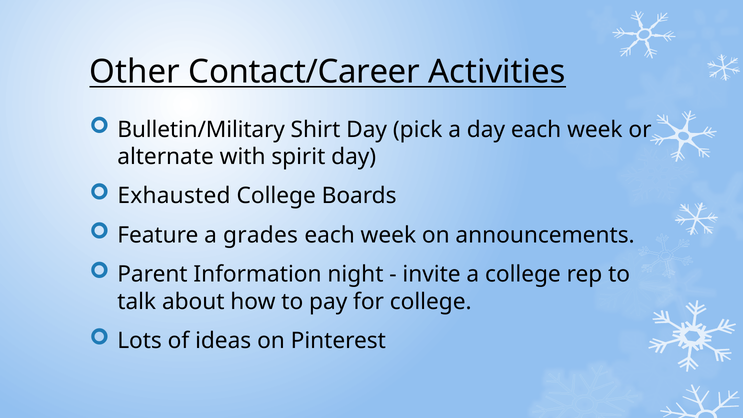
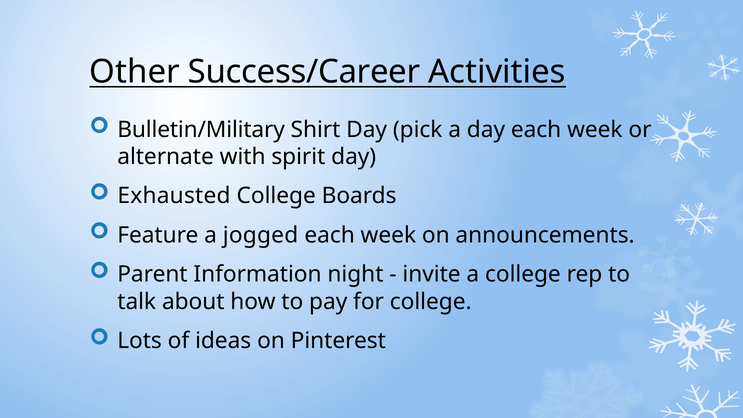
Contact/Career: Contact/Career -> Success/Career (304, 72)
grades: grades -> jogged (261, 235)
